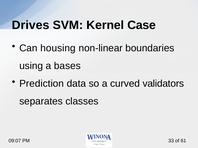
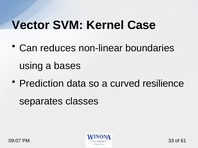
Drives: Drives -> Vector (31, 25)
housing: housing -> reduces (58, 48)
validators: validators -> resilience (163, 84)
